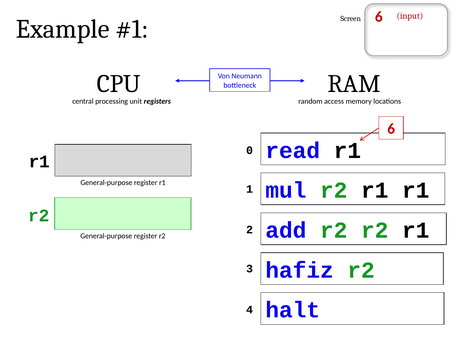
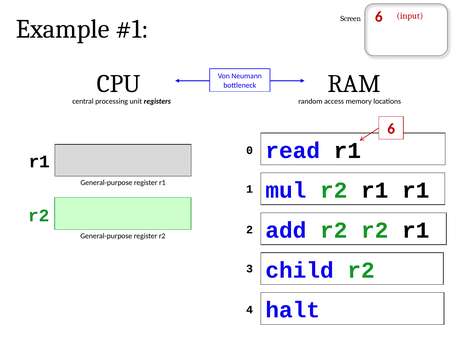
hafiz: hafiz -> child (300, 270)
